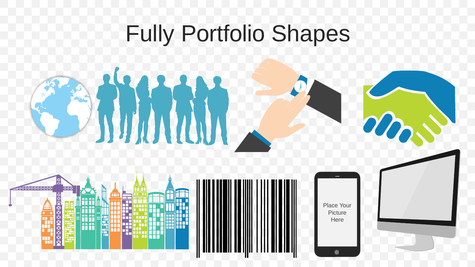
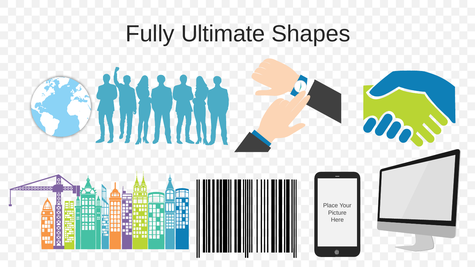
Portfolio: Portfolio -> Ultimate (223, 34)
